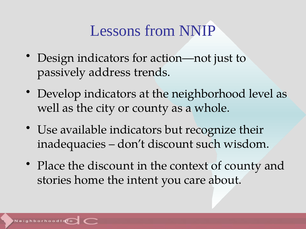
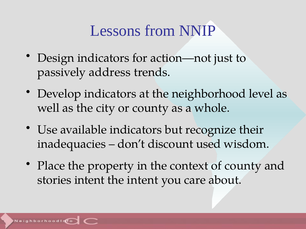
such: such -> used (209, 144)
the discount: discount -> property (111, 166)
stories home: home -> intent (89, 180)
